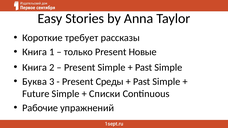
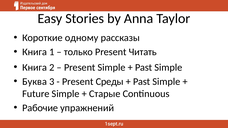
требует: требует -> одному (82, 38)
Новые: Новые -> Читать (143, 52)
Списки: Списки -> Старые (105, 94)
